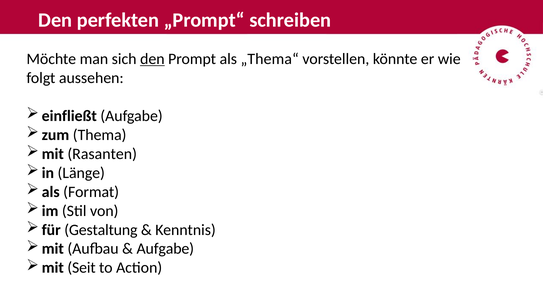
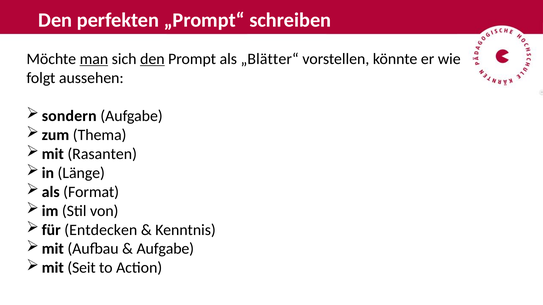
man underline: none -> present (94, 59)
„Thema“: „Thema“ -> „Blätter“ (270, 59)
einfließt: einfließt -> sondern (69, 116)
Gestaltung: Gestaltung -> Entdecken (101, 230)
